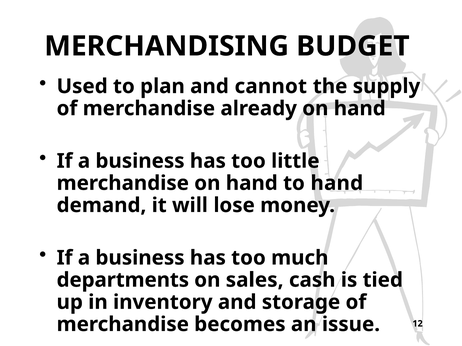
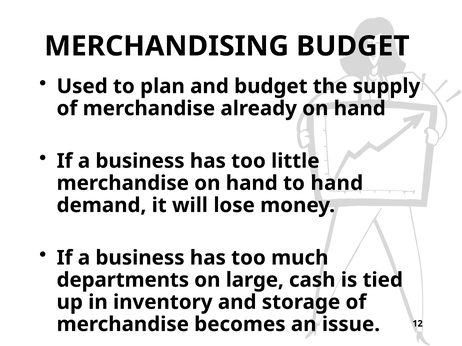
and cannot: cannot -> budget (271, 86)
sales: sales -> large (255, 280)
